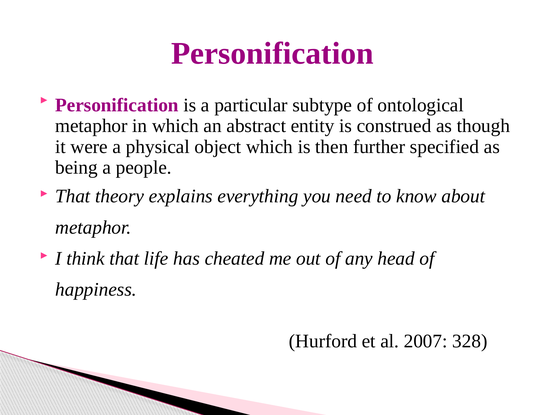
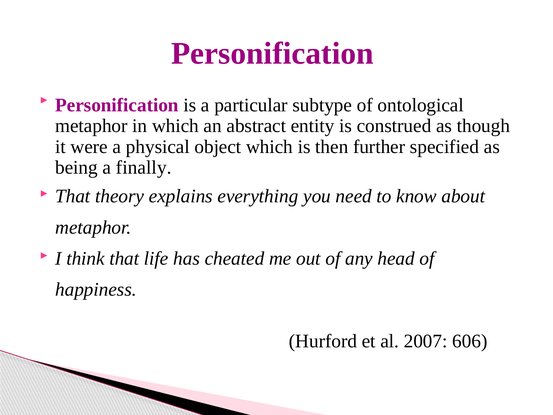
people: people -> finally (144, 167)
328: 328 -> 606 (470, 341)
